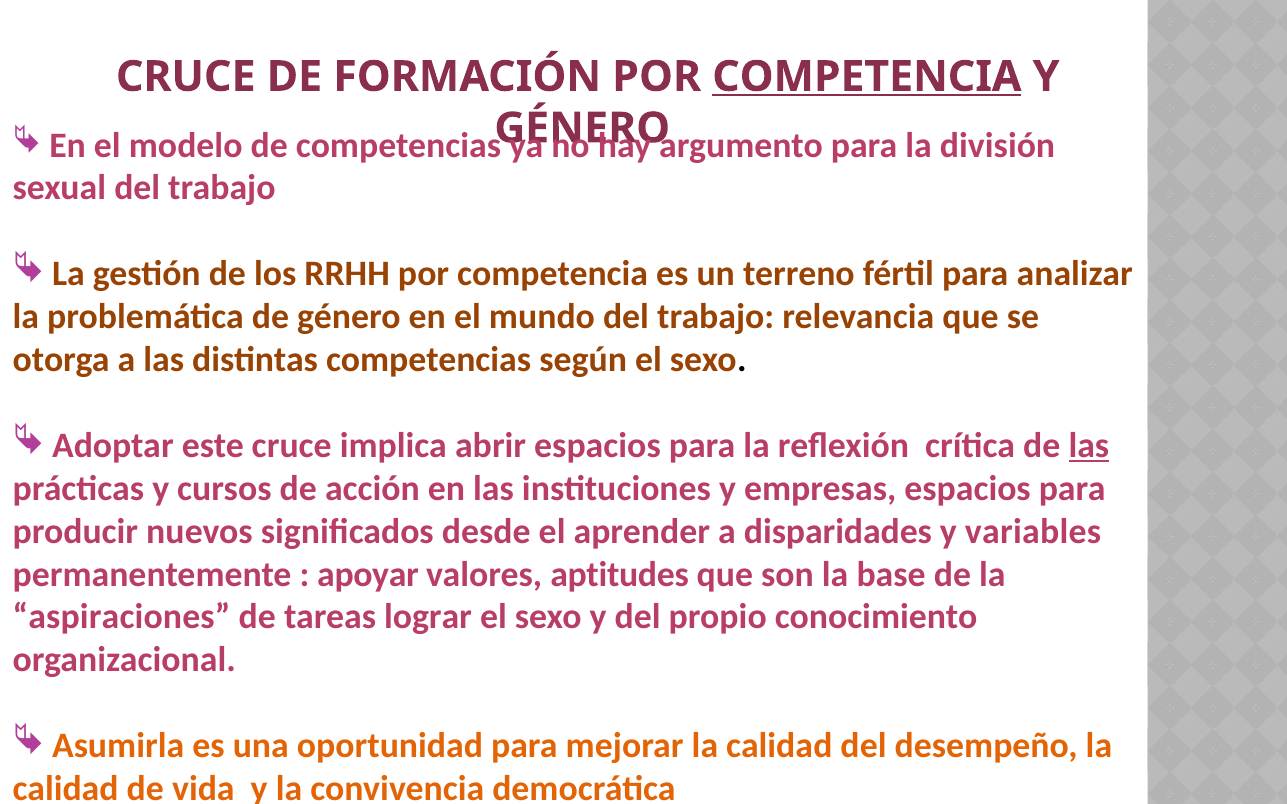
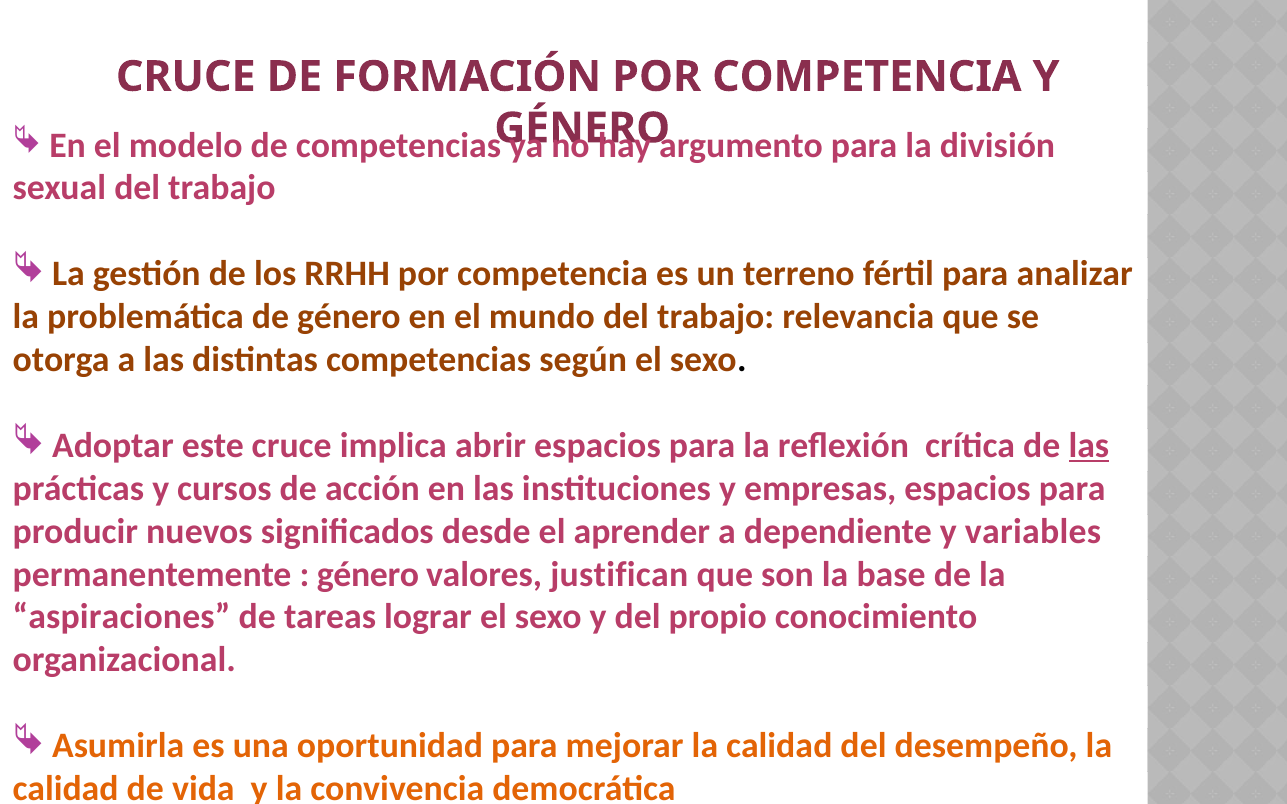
COMPETENCIA underline: present -> none (867, 77)
disparidades: disparidades -> dependiente (838, 532)
apoyar: apoyar -> género (368, 574)
aptitudes: aptitudes -> justifican (619, 574)
